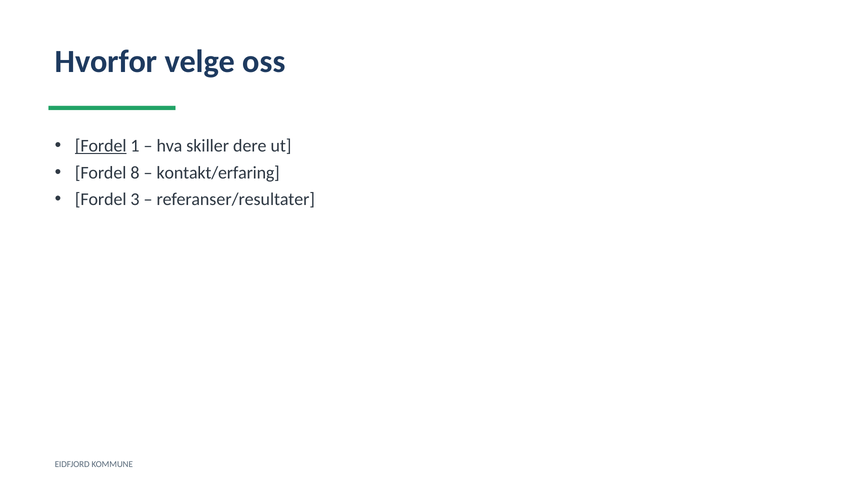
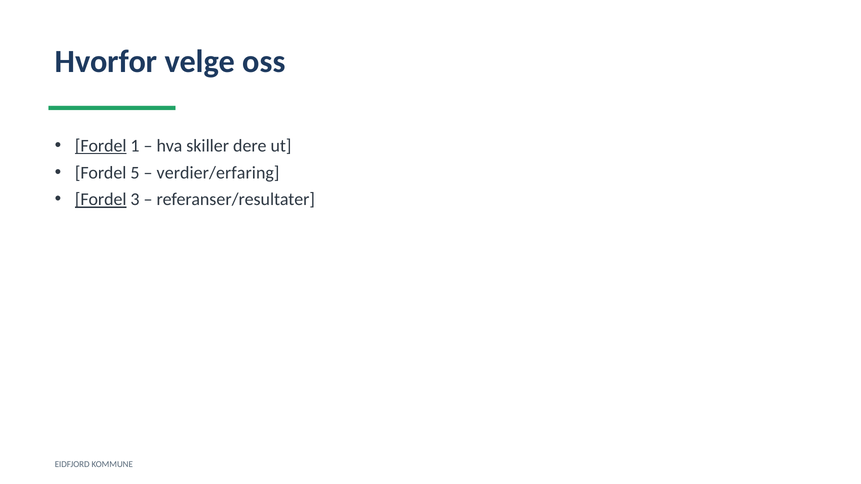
8: 8 -> 5 (135, 173)
kontakt/erfaring: kontakt/erfaring -> verdier/erfaring (218, 173)
Fordel underline: none -> present (101, 200)
